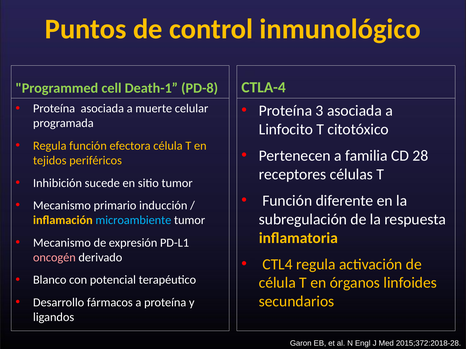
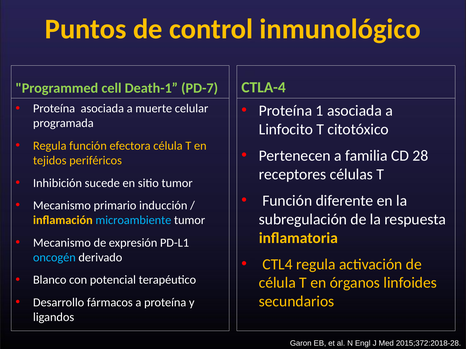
PD-8: PD-8 -> PD-7 (200, 88)
3: 3 -> 1 (320, 111)
oncogén colour: pink -> light blue (54, 258)
